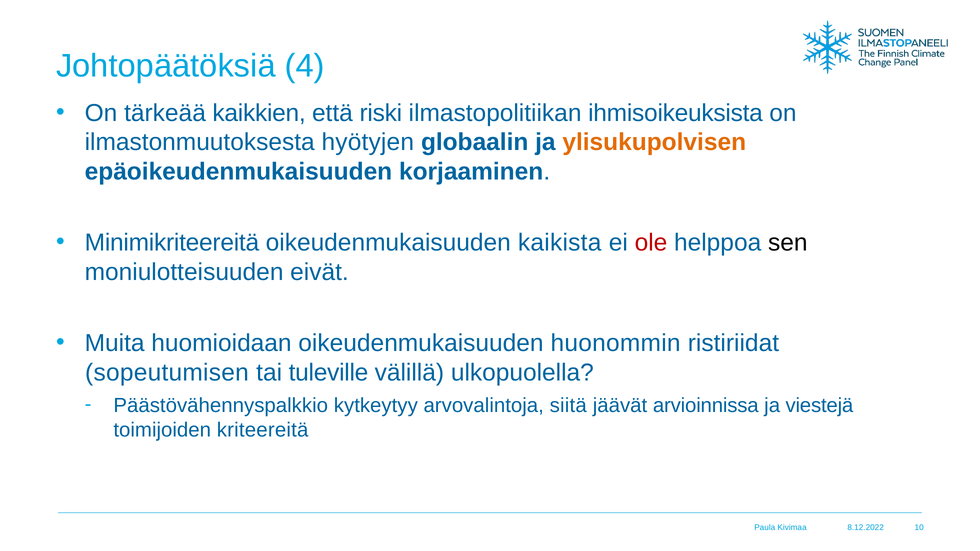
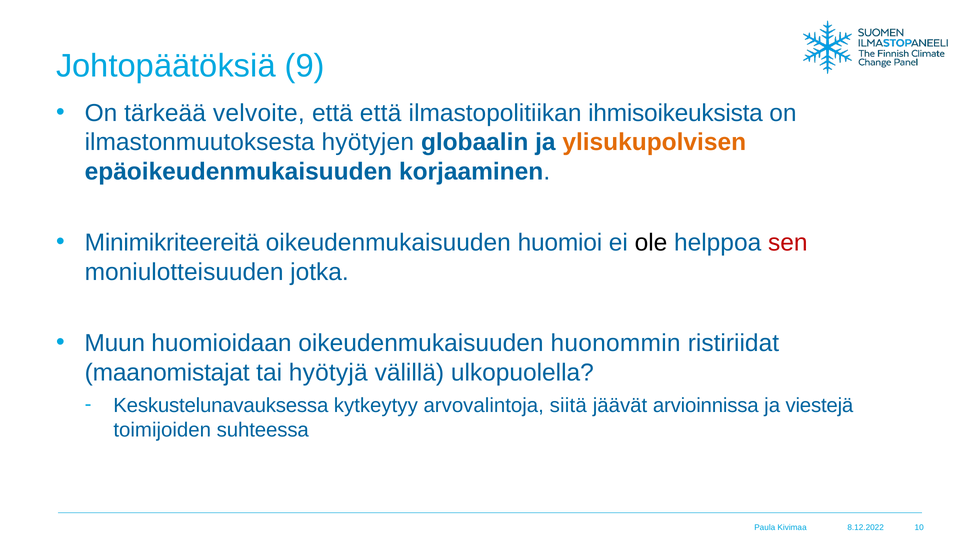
4: 4 -> 9 (305, 66)
kaikkien: kaikkien -> velvoite (259, 113)
että riski: riski -> että (381, 113)
kaikista: kaikista -> huomioi (560, 243)
ole colour: red -> black (651, 243)
sen colour: black -> red (788, 243)
eivät: eivät -> jotka (320, 272)
Muita: Muita -> Muun (115, 343)
sopeutumisen: sopeutumisen -> maanomistajat (167, 373)
tuleville: tuleville -> hyötyjä (328, 373)
Päästövähennyspalkkio: Päästövähennyspalkkio -> Keskustelunavauksessa (221, 406)
kriteereitä: kriteereitä -> suhteessa (263, 430)
